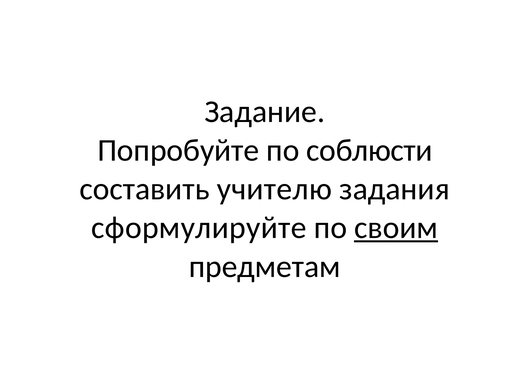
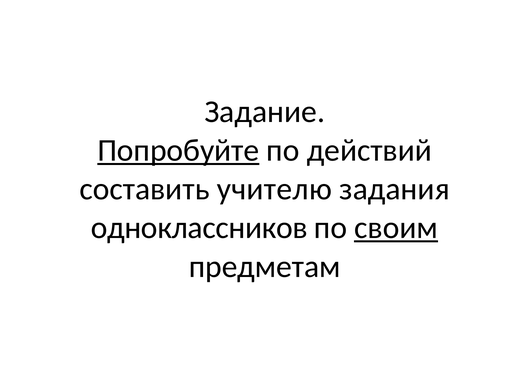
Попробуйте underline: none -> present (178, 150)
соблюсти: соблюсти -> действий (369, 150)
сформулируйте: сформулируйте -> одноклассников (199, 228)
